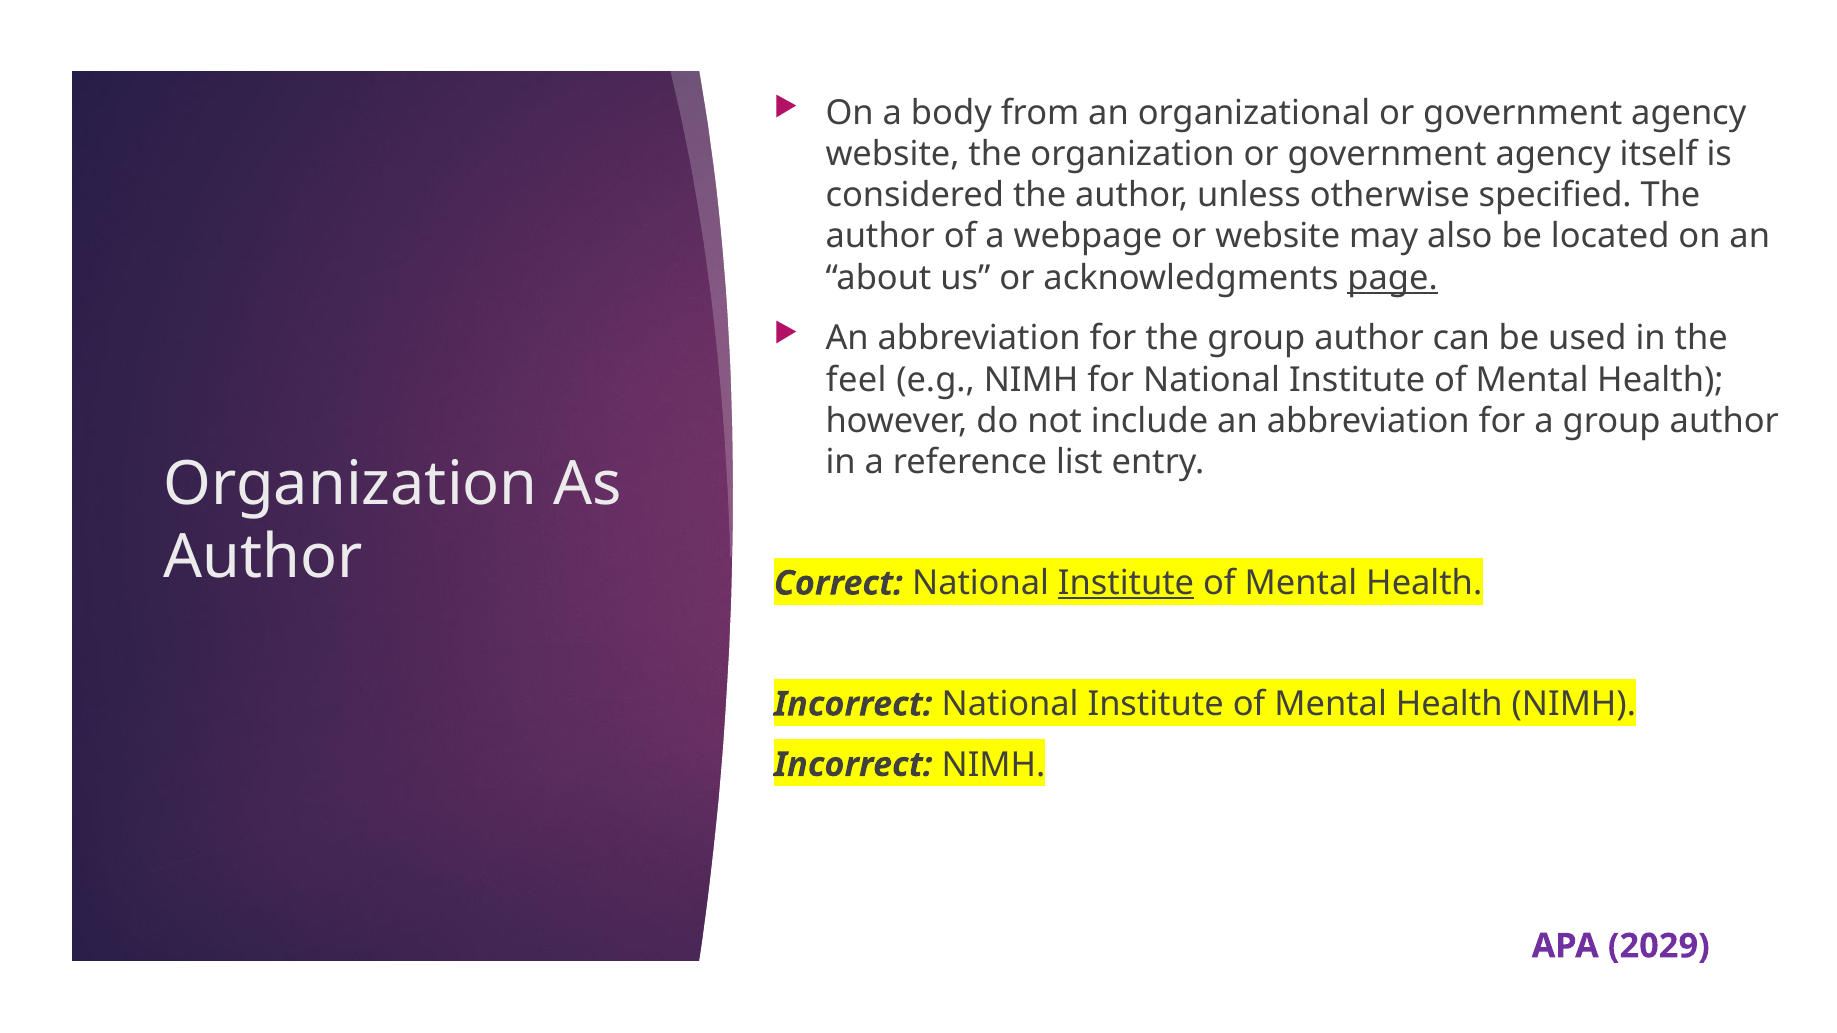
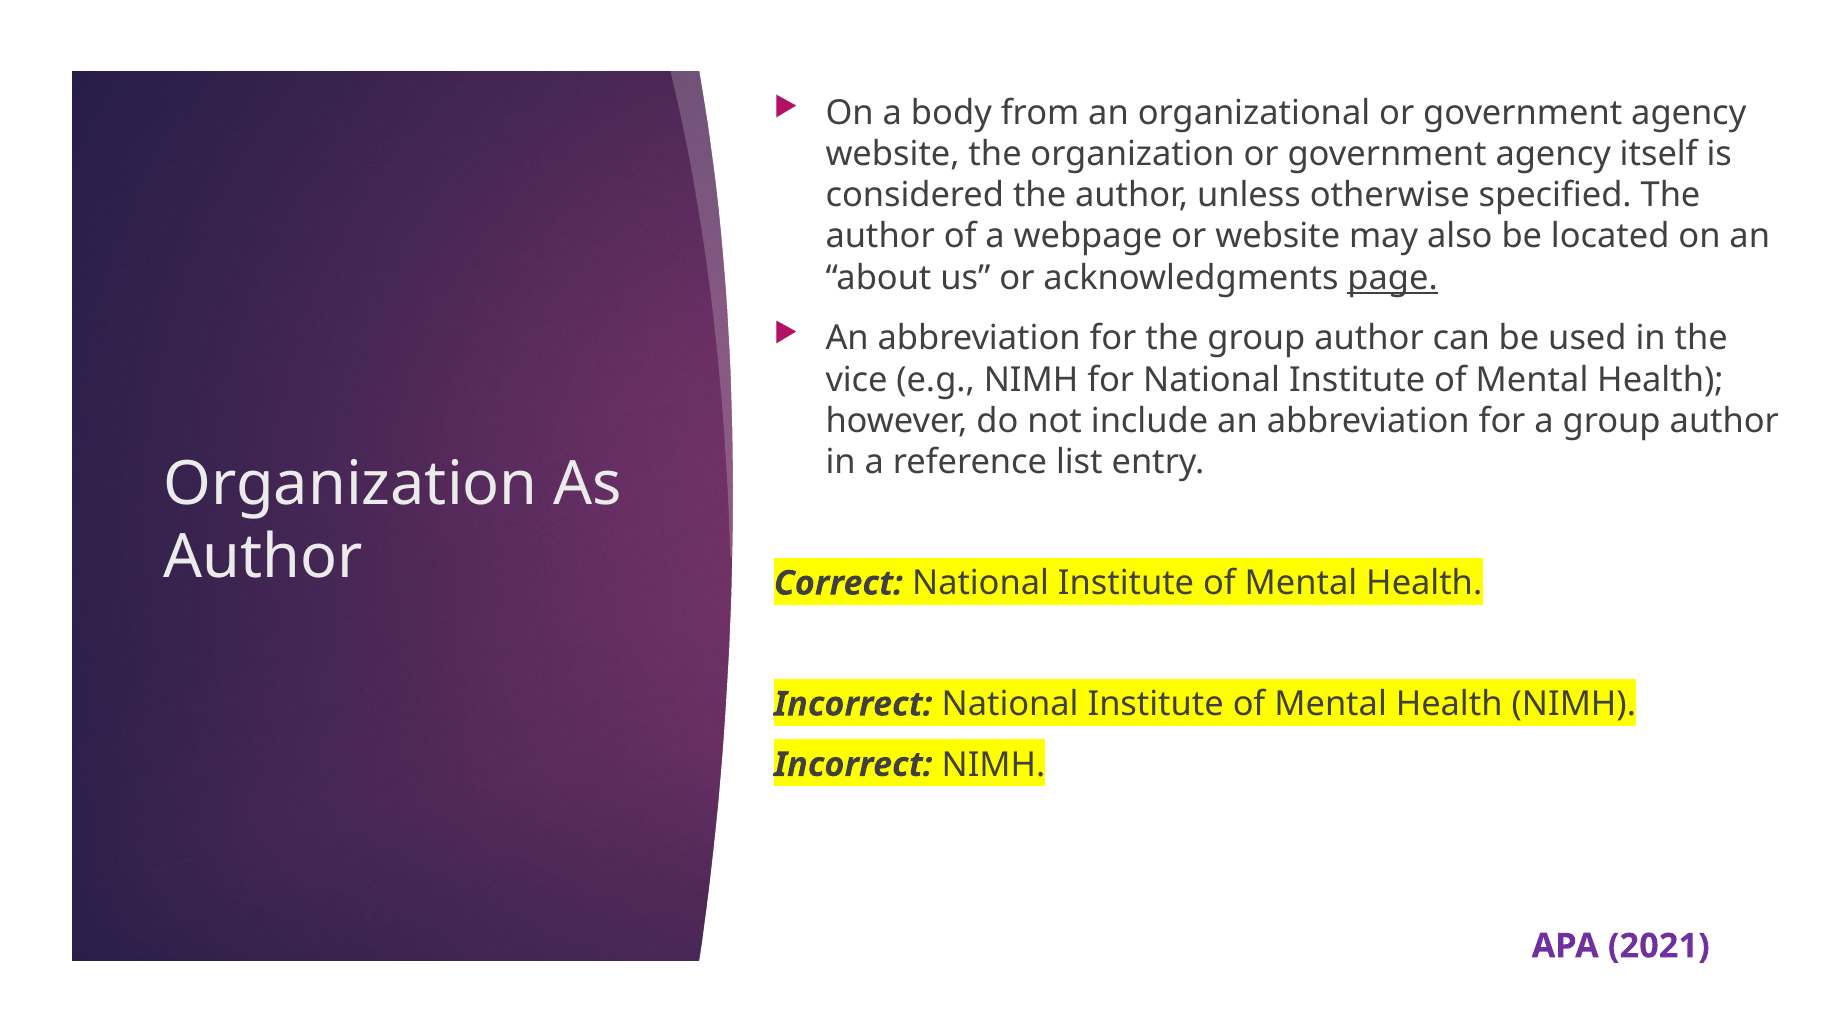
feel: feel -> vice (857, 380)
Institute underline: present -> none (1126, 583)
2029: 2029 -> 2021 (1659, 946)
